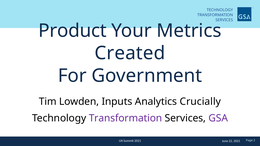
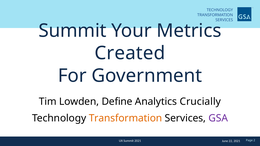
Product: Product -> Summit (73, 31)
Inputs: Inputs -> Define (117, 102)
Transformation colour: purple -> orange (125, 118)
